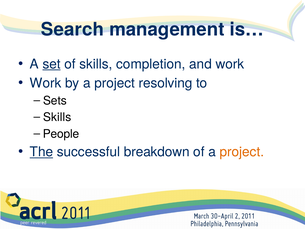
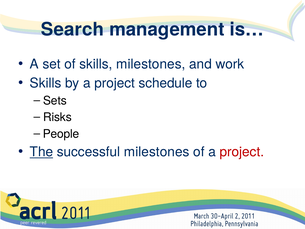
set underline: present -> none (52, 64)
skills completion: completion -> milestones (151, 64)
Work: Work -> Skills (46, 83)
resolving: resolving -> schedule (166, 83)
Skills: Skills -> Risks (57, 117)
successful breakdown: breakdown -> milestones (157, 152)
project colour: orange -> red (242, 152)
